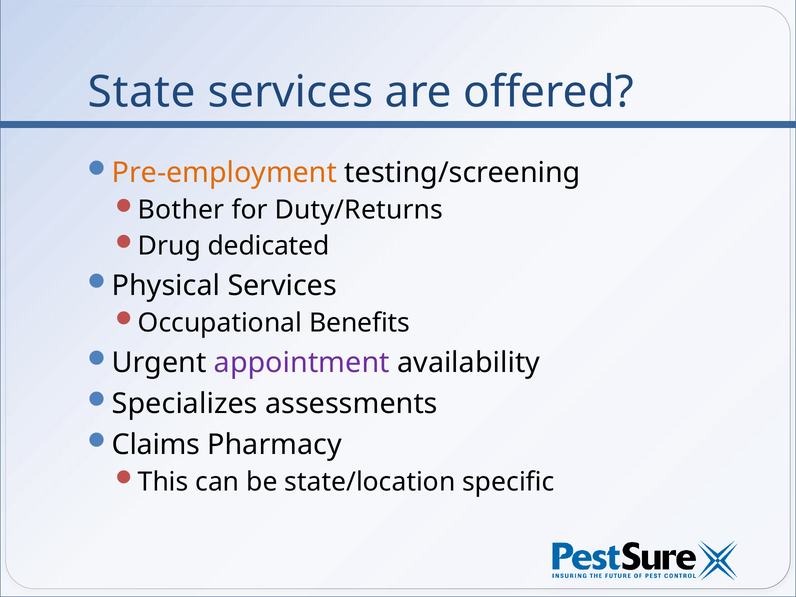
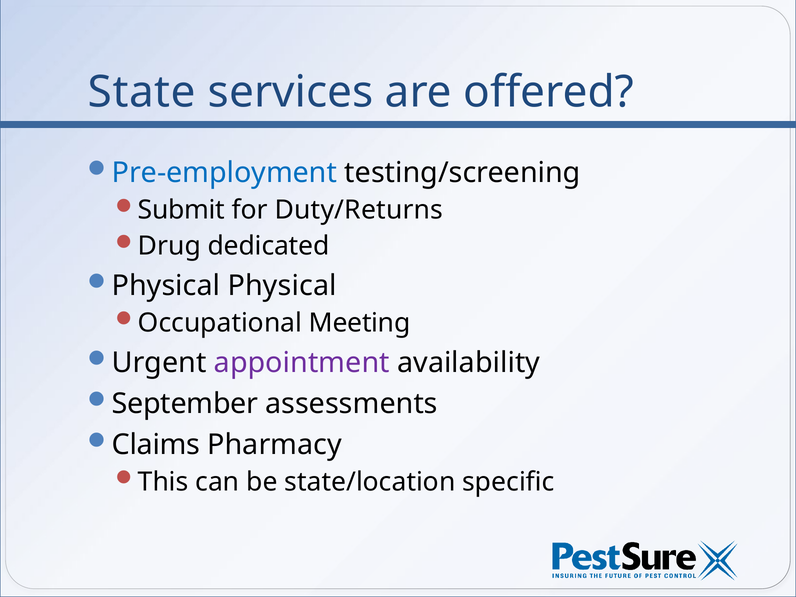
Pre-employment colour: orange -> blue (224, 173)
Bother: Bother -> Submit (181, 210)
Physical Services: Services -> Physical (282, 286)
Benefits: Benefits -> Meeting (360, 323)
Specializes: Specializes -> September (185, 404)
